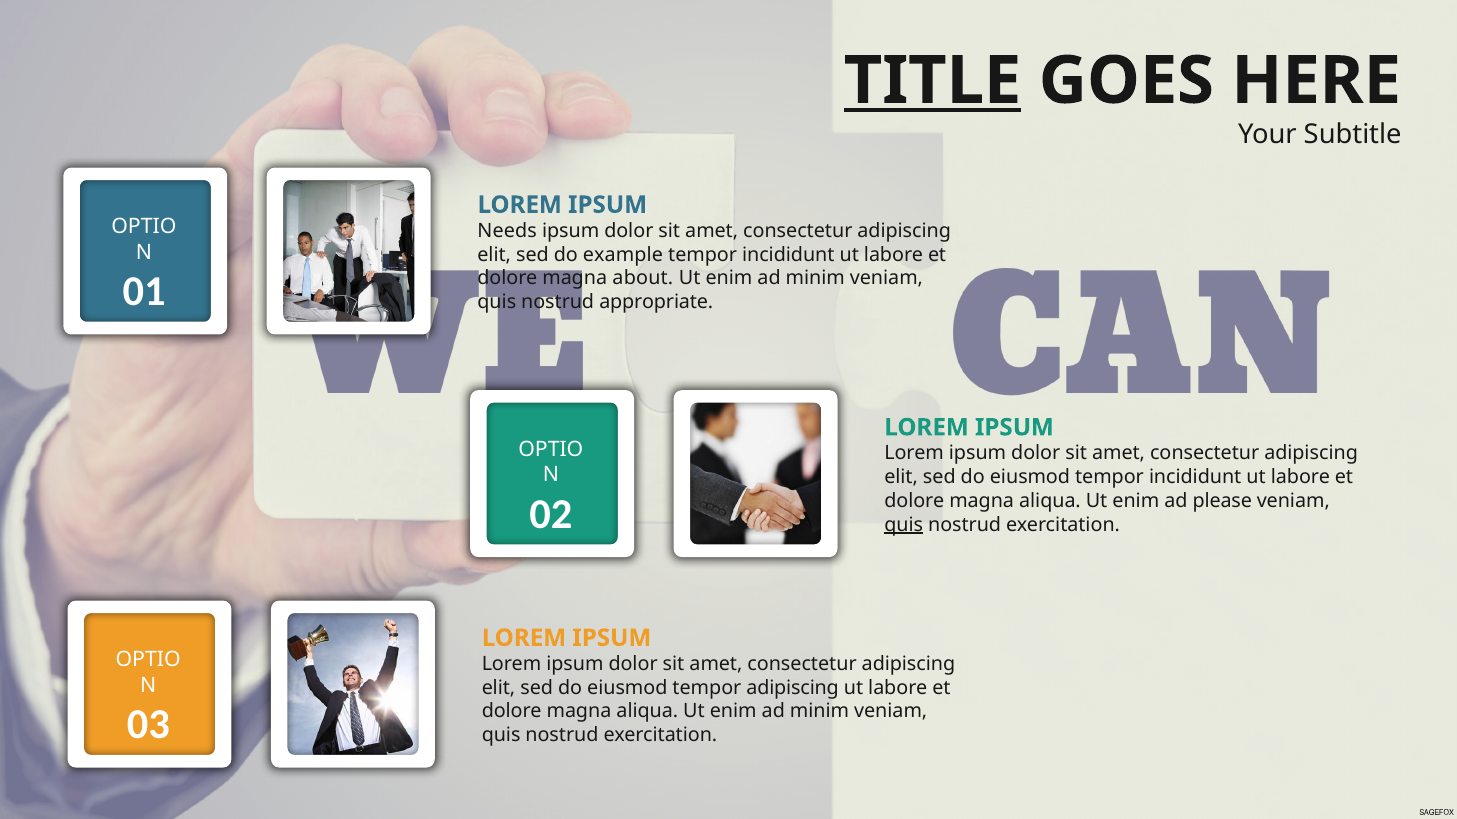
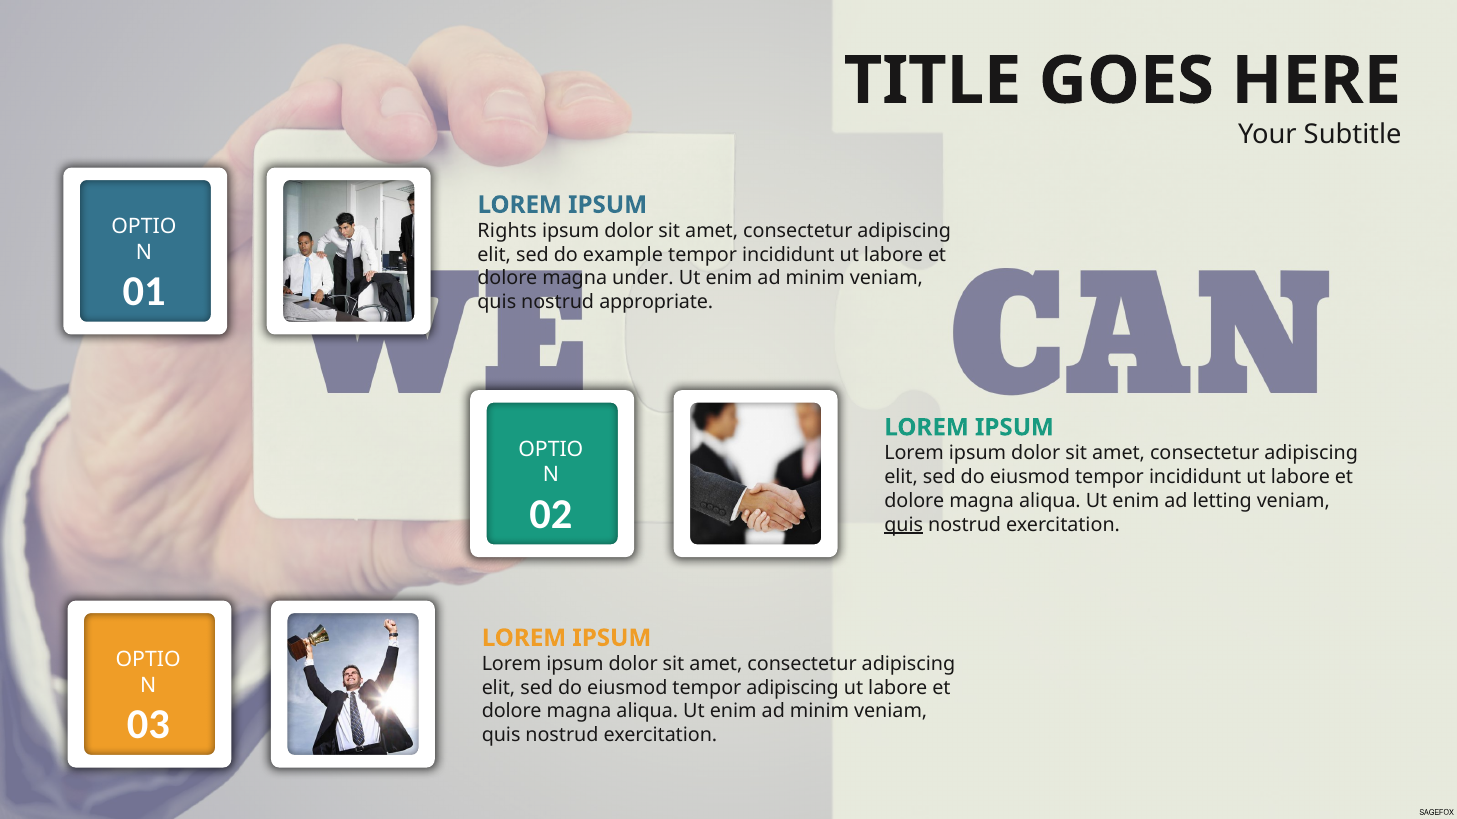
TITLE underline: present -> none (933, 81)
Needs: Needs -> Rights (507, 231)
about: about -> under (643, 278)
please: please -> letting (1222, 501)
